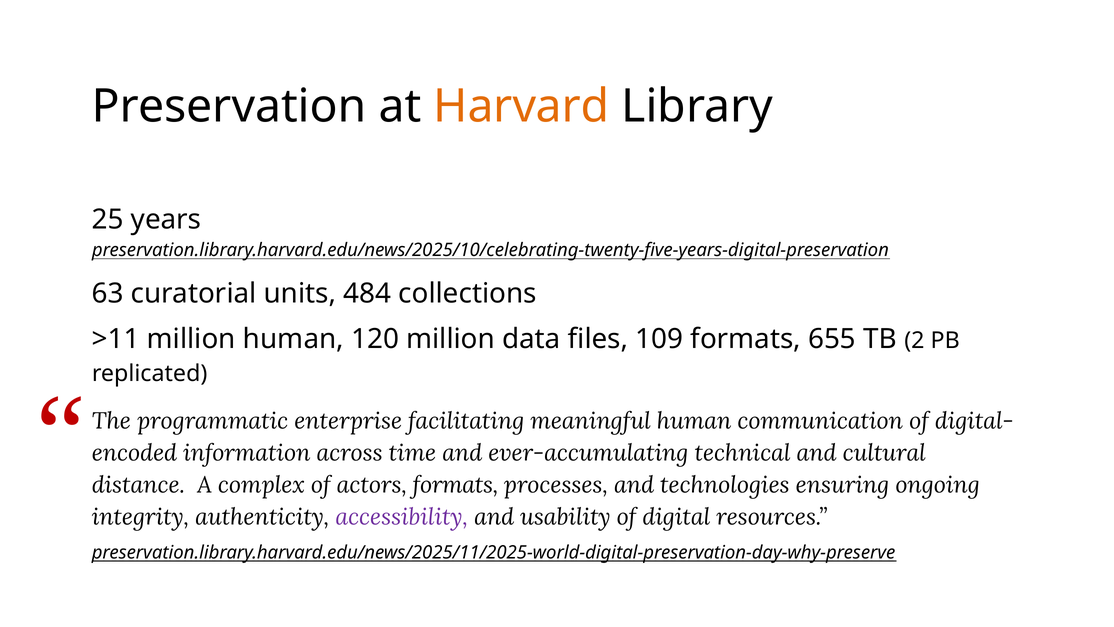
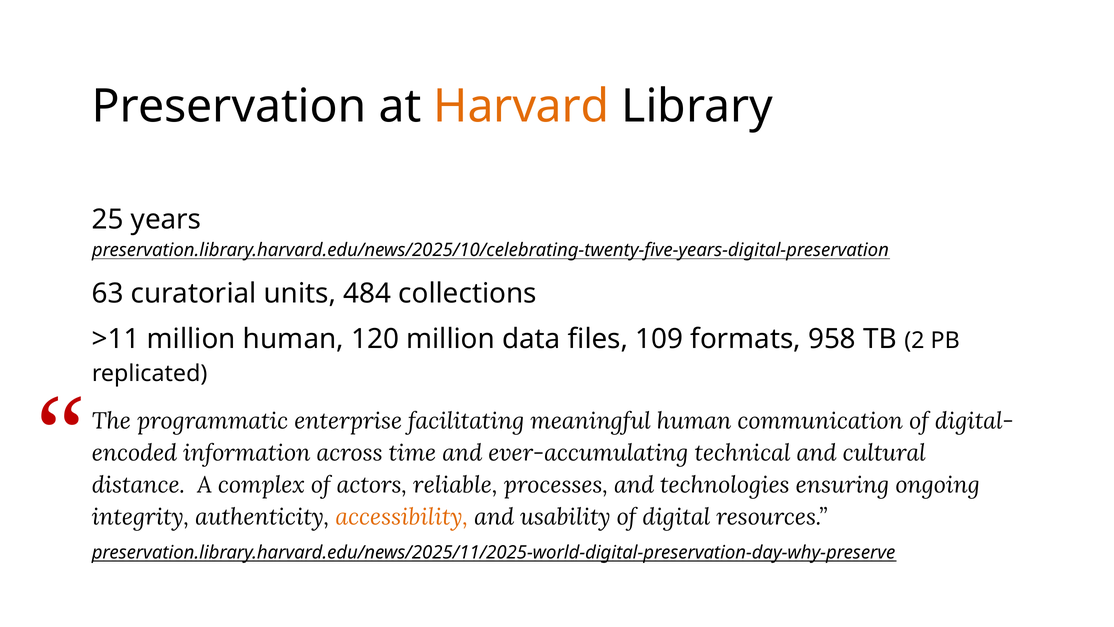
655: 655 -> 958 (832, 339)
actors formats: formats -> reliable (455, 485)
accessibility colour: purple -> orange (402, 517)
